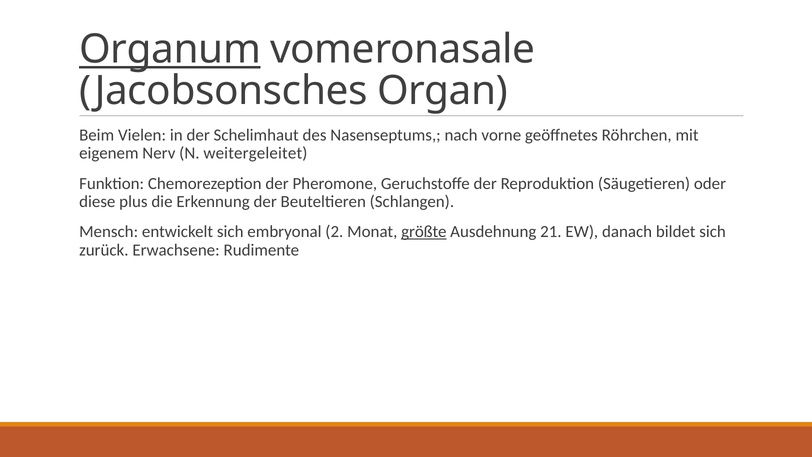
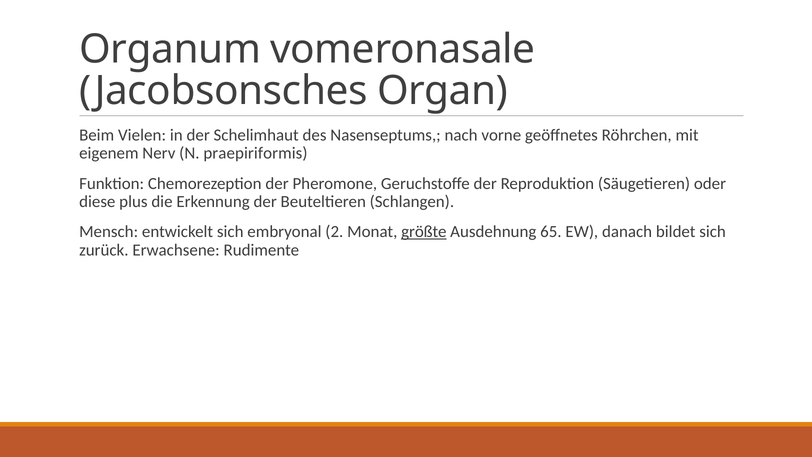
Organum underline: present -> none (170, 50)
weitergeleitet: weitergeleitet -> praepiriformis (255, 153)
21: 21 -> 65 (551, 232)
